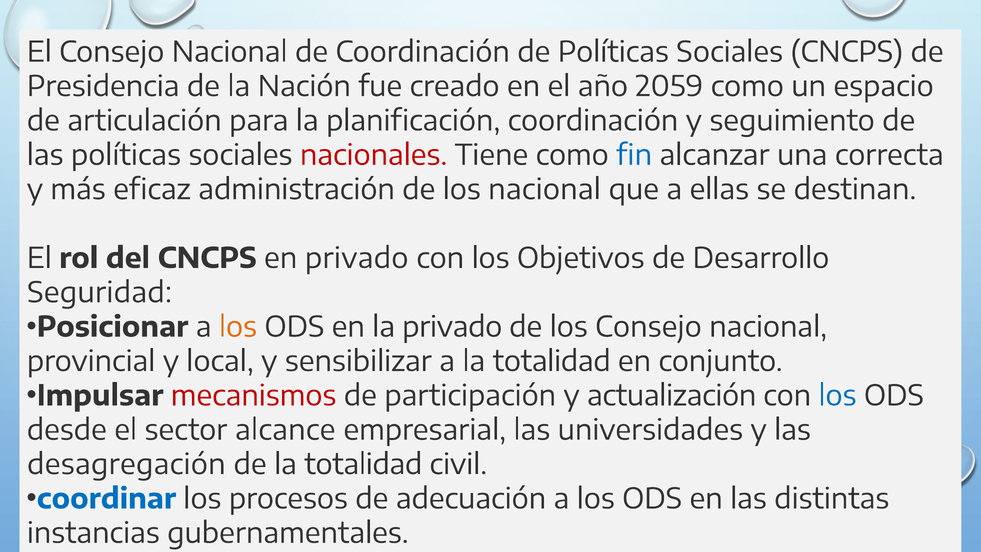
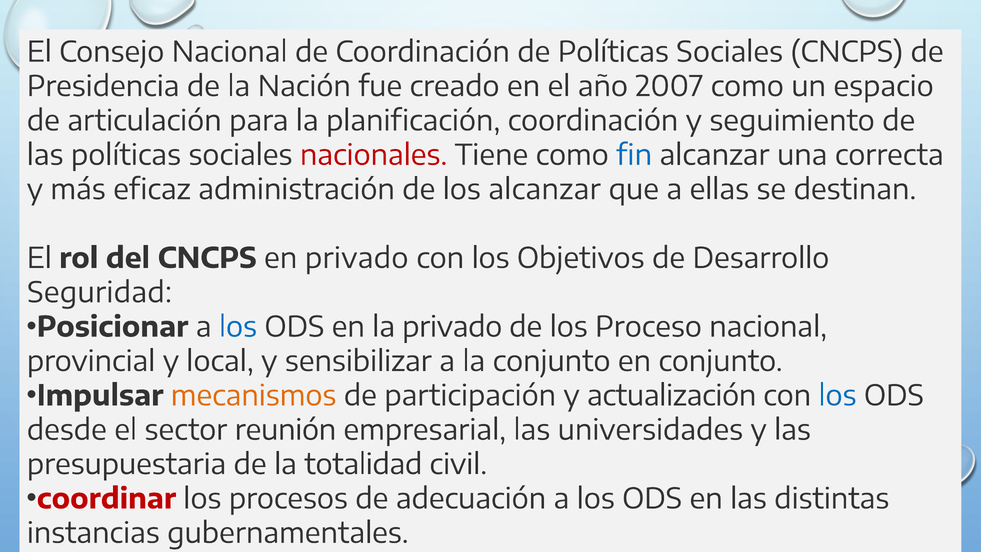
2059: 2059 -> 2007 (669, 87)
los nacional: nacional -> alcanzar (545, 190)
los colour: orange -> blue (238, 327)
los Consejo: Consejo -> Proceso (648, 327)
a la totalidad: totalidad -> conjunto (552, 361)
mecanismos colour: red -> orange (254, 396)
alcance: alcance -> reunión (285, 430)
desagregación: desagregación -> presupuestaria (127, 465)
coordinar colour: blue -> red (106, 499)
